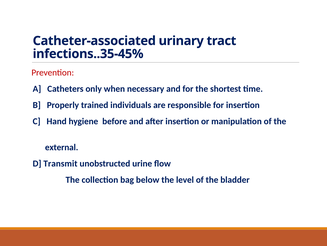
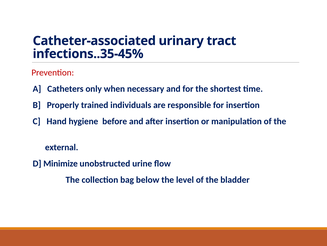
Transmit: Transmit -> Minimize (61, 163)
